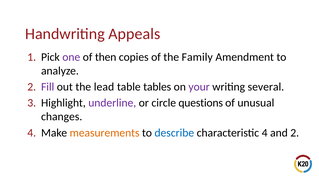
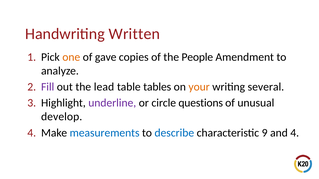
Appeals: Appeals -> Written (134, 34)
one colour: purple -> orange (71, 57)
then: then -> gave (106, 57)
Family: Family -> People (197, 57)
your colour: purple -> orange (199, 87)
changes: changes -> develop (62, 117)
measurements colour: orange -> blue (105, 133)
characteristic 4: 4 -> 9 (265, 133)
and 2: 2 -> 4 (295, 133)
